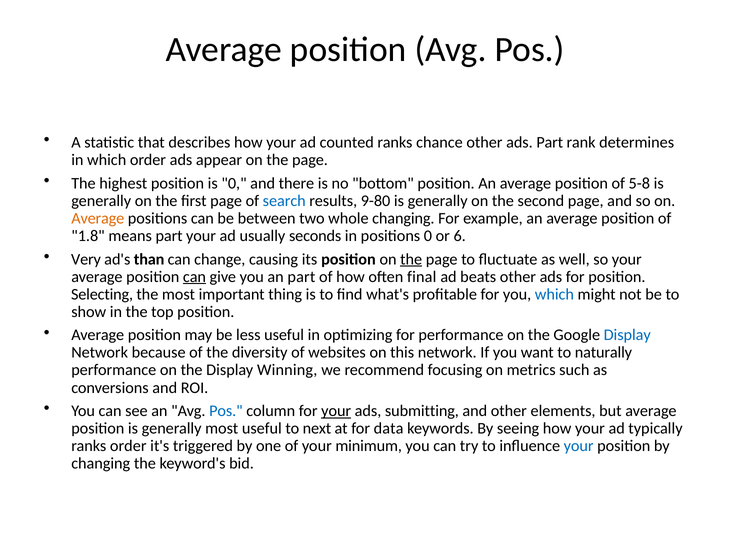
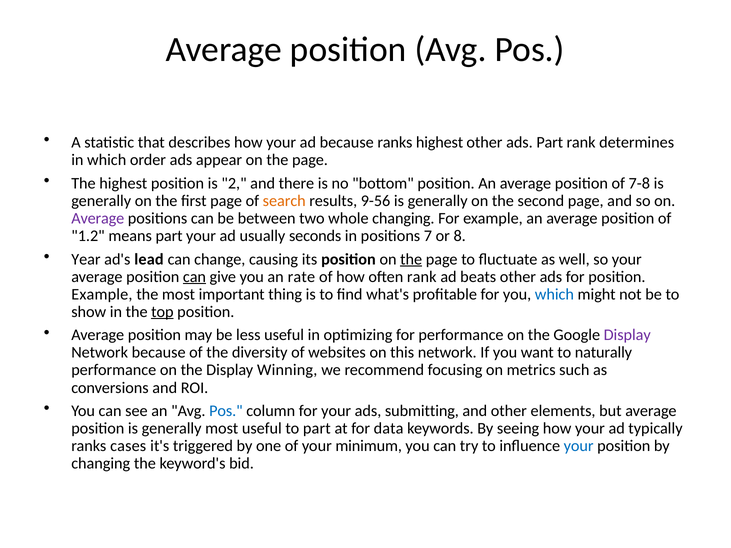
ad counted: counted -> because (347, 142)
ranks chance: chance -> highest (440, 142)
is 0: 0 -> 2 (234, 183)
5-8: 5-8 -> 7-8 (639, 183)
search colour: blue -> orange (284, 201)
9-80: 9-80 -> 9-56 (376, 201)
Average colour: orange -> purple (98, 218)
1.8: 1.8 -> 1.2 (88, 236)
positions 0: 0 -> 7 (428, 236)
6: 6 -> 8 (460, 236)
Very: Very -> Year (86, 259)
than: than -> lead (149, 259)
an part: part -> rate (301, 277)
often final: final -> rank (422, 277)
Selecting: Selecting -> Example (102, 294)
top underline: none -> present (162, 312)
Display colour: blue -> purple (627, 335)
your underline: present -> none (336, 411)
to next: next -> part (317, 429)
ranks order: order -> cases (128, 446)
